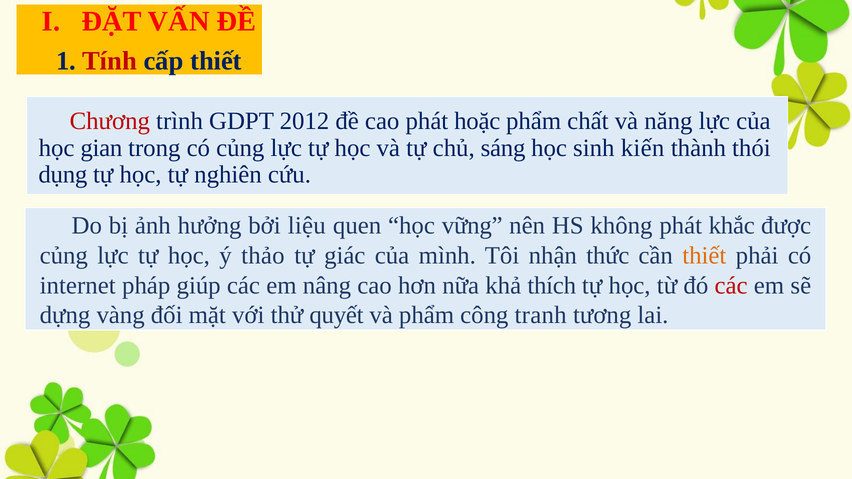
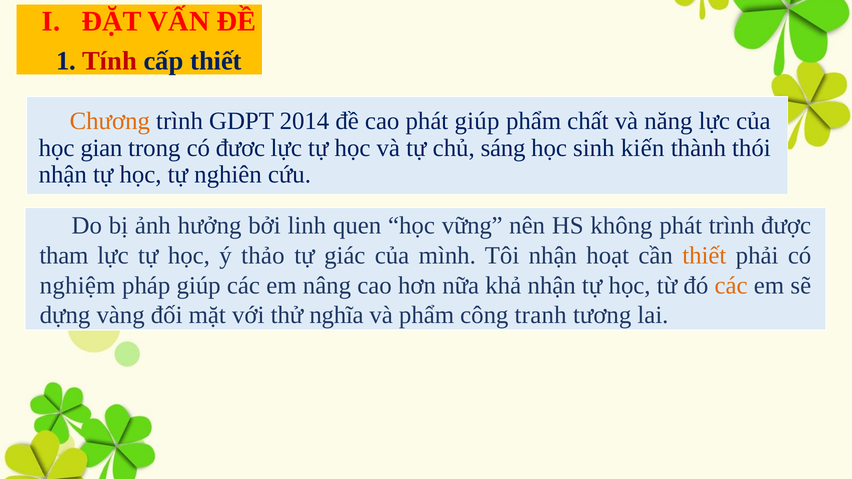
Chương colour: red -> orange (110, 121)
2012: 2012 -> 2014 (304, 121)
phát hoặc: hoặc -> giúp (477, 121)
có củng: củng -> đươc (240, 148)
dụng: dụng -> nhận (63, 175)
liệu: liệu -> linh (307, 226)
phát khắc: khắc -> trình (732, 226)
củng: củng -> tham (64, 256)
thức: thức -> hoạt (608, 256)
internet: internet -> nghiệm (78, 286)
khả thích: thích -> nhận (552, 286)
các colour: red -> orange (731, 286)
quyết: quyết -> nghĩa (337, 315)
